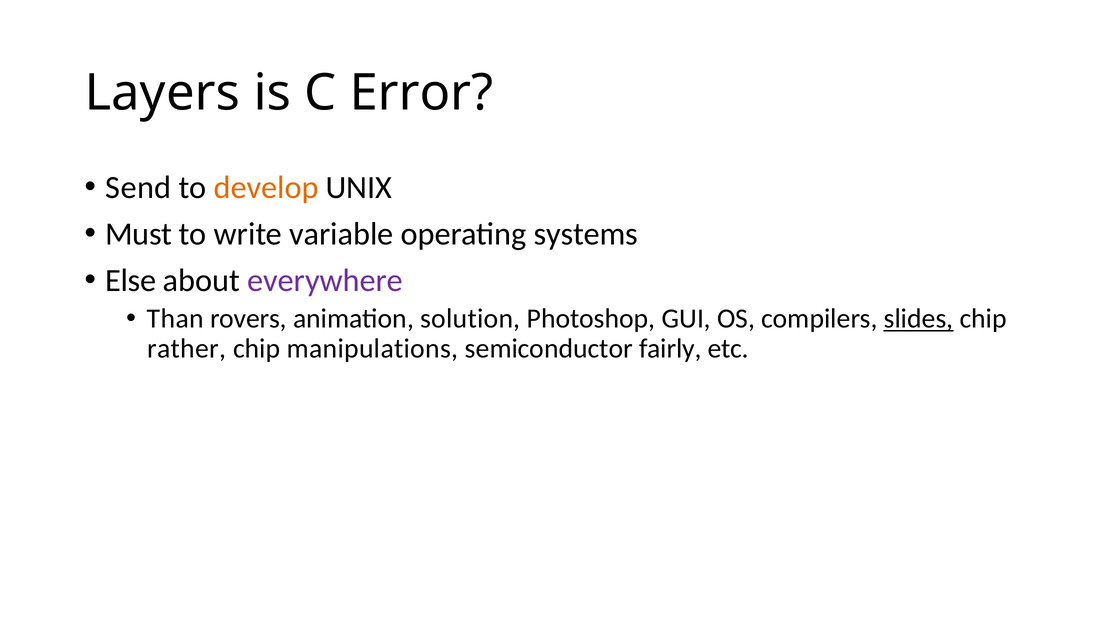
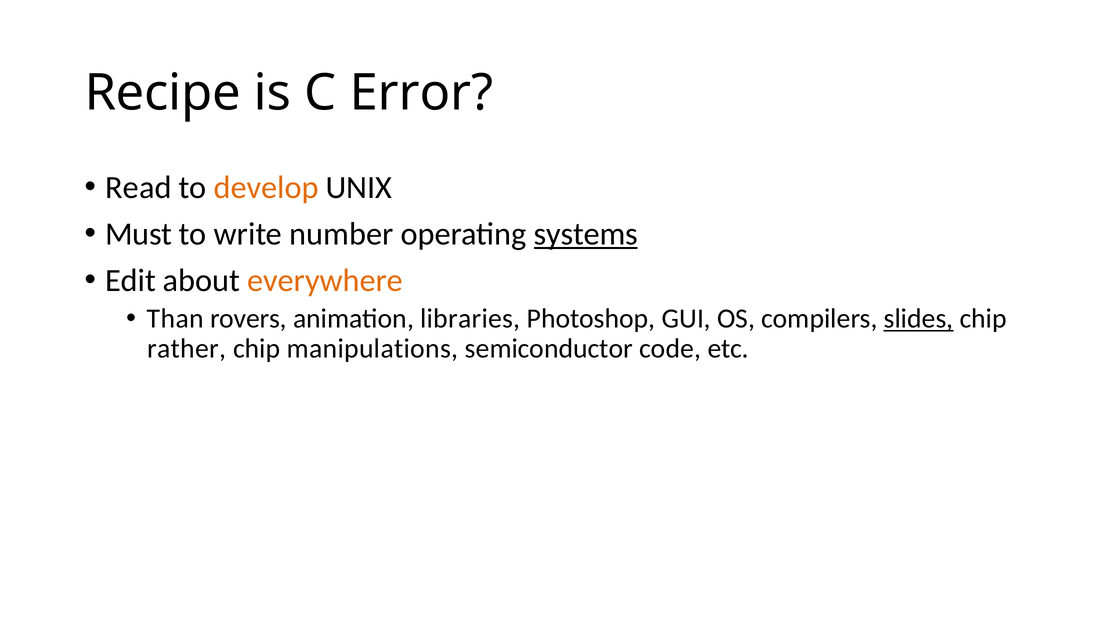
Layers: Layers -> Recipe (163, 93)
Send: Send -> Read (138, 188)
variable: variable -> number (341, 234)
systems underline: none -> present (586, 234)
Else: Else -> Edit (131, 280)
everywhere colour: purple -> orange (325, 280)
solution: solution -> libraries (470, 319)
fairly: fairly -> code (670, 349)
